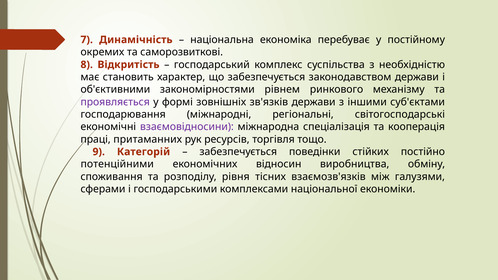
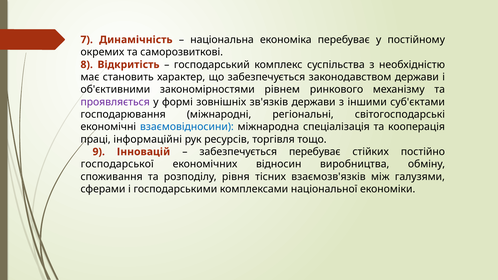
взаємовідносини colour: purple -> blue (187, 127)
притаманних: притаманних -> інформаційні (148, 139)
Категорій: Категорій -> Інновацій (144, 152)
забезпечується поведінки: поведінки -> перебуває (315, 152)
потенційними: потенційними -> господарської (117, 164)
